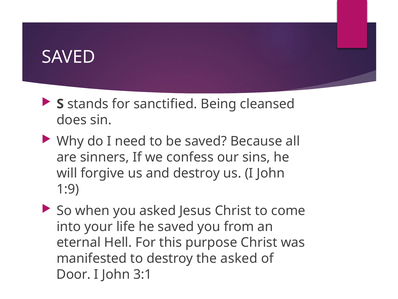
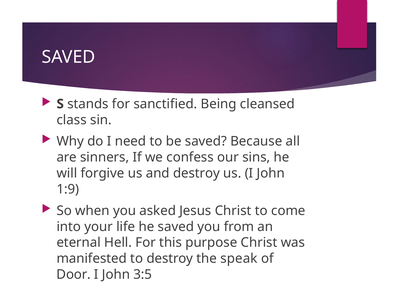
does: does -> class (72, 120)
the asked: asked -> speak (239, 258)
3:1: 3:1 -> 3:5 (143, 274)
